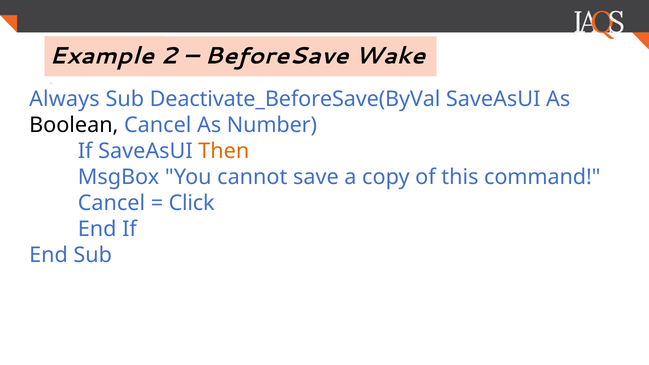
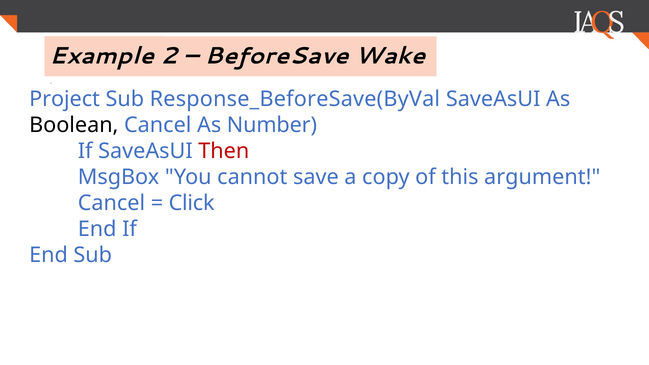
Always: Always -> Project (65, 99)
Deactivate_BeforeSave(ByVal: Deactivate_BeforeSave(ByVal -> Response_BeforeSave(ByVal (295, 99)
Then colour: orange -> red (224, 151)
command: command -> argument (542, 177)
